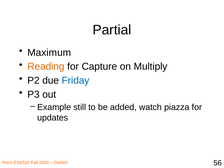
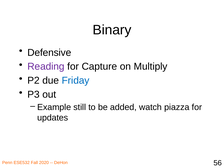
Partial: Partial -> Binary (112, 30)
Maximum: Maximum -> Defensive (49, 53)
Reading colour: orange -> purple (46, 67)
